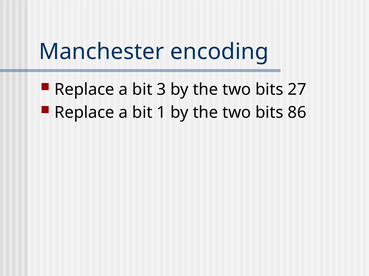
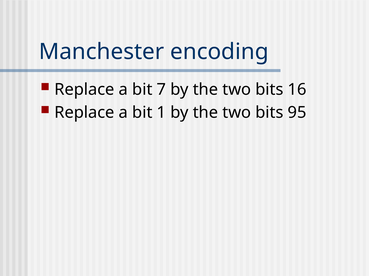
3: 3 -> 7 (161, 90)
27: 27 -> 16 (297, 90)
86: 86 -> 95 (297, 113)
